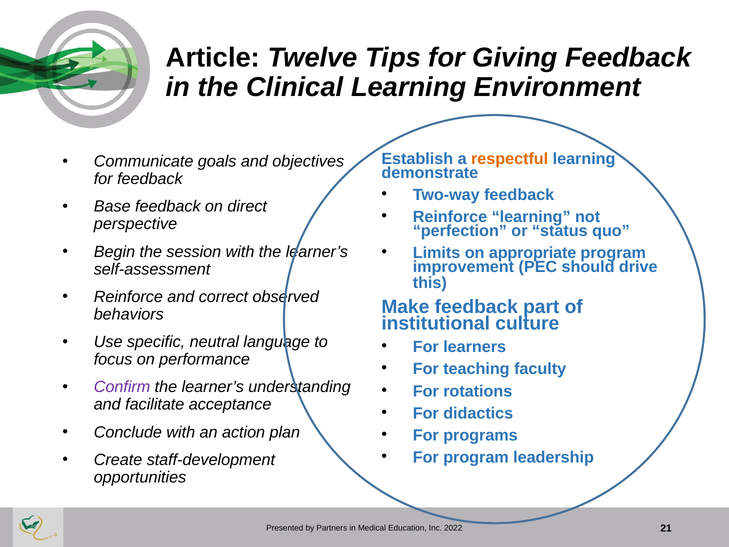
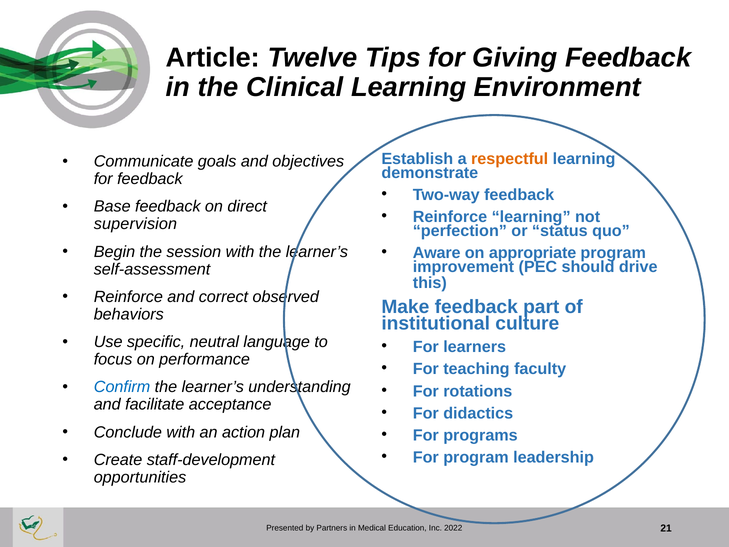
perspective: perspective -> supervision (135, 224)
Limits: Limits -> Aware (437, 253)
Confirm colour: purple -> blue (122, 387)
